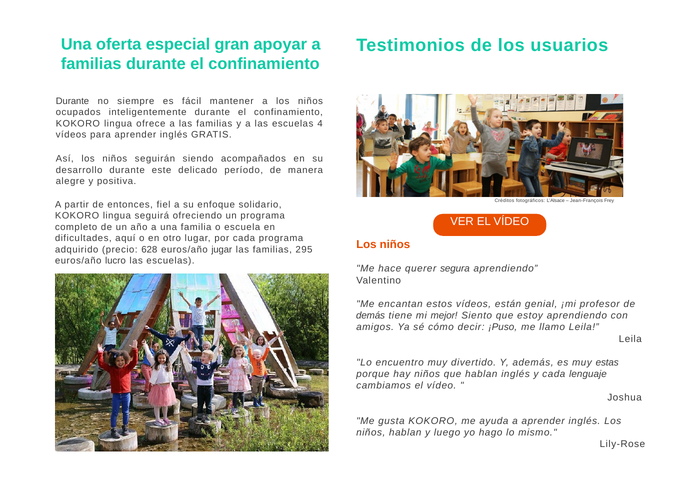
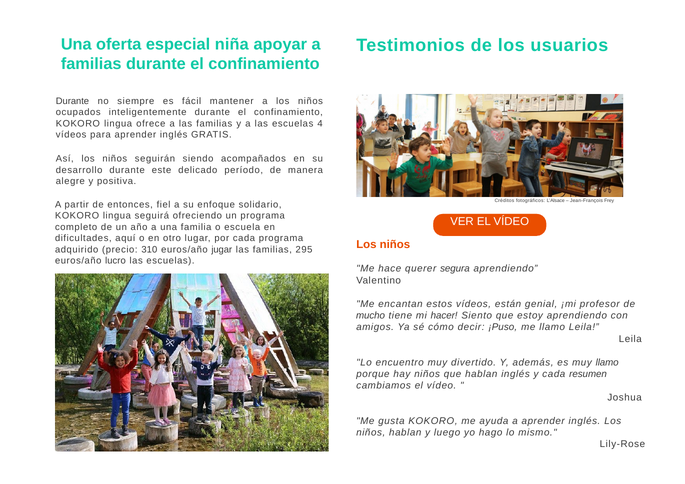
gran: gran -> niña (232, 44)
628: 628 -> 310 (149, 250)
demás: demás -> mucho (371, 316)
mejor: mejor -> hacer (444, 316)
muy estas: estas -> llamo (607, 363)
lenguaje: lenguaje -> resumen (588, 374)
